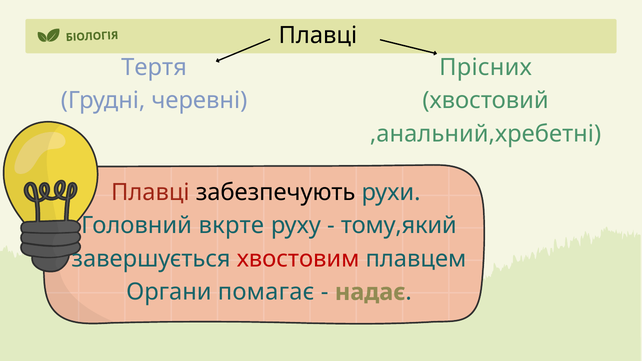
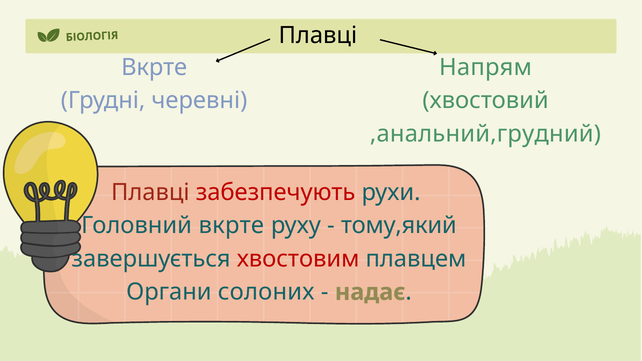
Тертя: Тертя -> Вкрте (154, 67)
Прісних: Прісних -> Напрям (485, 67)
,анальний,хребетні: ,анальний,хребетні -> ,анальний,грудний (485, 134)
забезпечують colour: black -> red (276, 192)
помагає: помагає -> солоних (266, 292)
